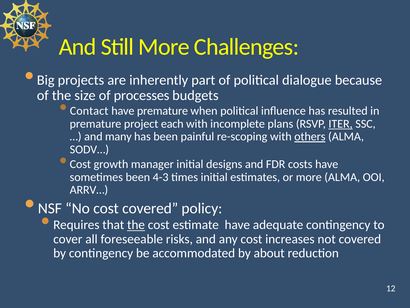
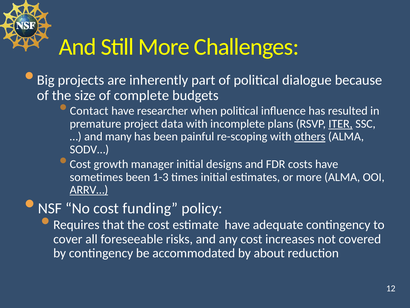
processes: processes -> complete (141, 95)
have premature: premature -> researcher (162, 111)
each: each -> data (172, 124)
4-3: 4-3 -> 1-3 (161, 177)
ARRV… underline: none -> present (89, 190)
cost covered: covered -> funding (150, 208)
the underline: present -> none (136, 225)
